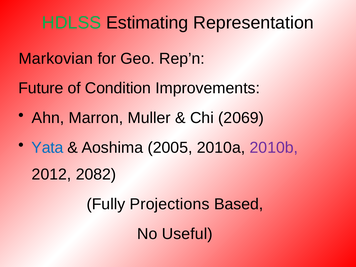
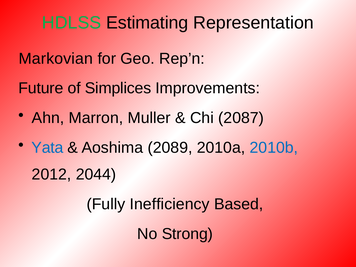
Condition: Condition -> Simplices (118, 88)
2069: 2069 -> 2087 (241, 118)
2005: 2005 -> 2089 (170, 148)
2010b colour: purple -> blue (274, 148)
2082: 2082 -> 2044 (96, 174)
Projections: Projections -> Inefficiency (170, 204)
Useful: Useful -> Strong (187, 234)
